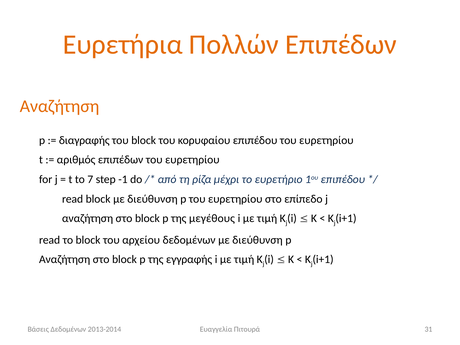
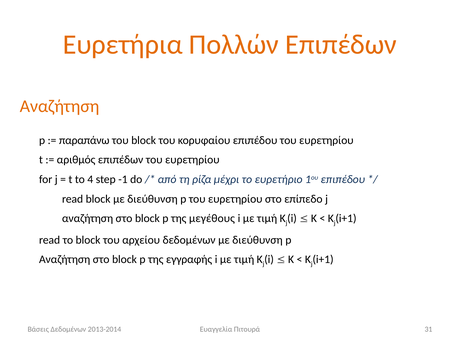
διαγραφής: διαγραφής -> παραπάνω (84, 140)
7: 7 -> 4 (90, 179)
